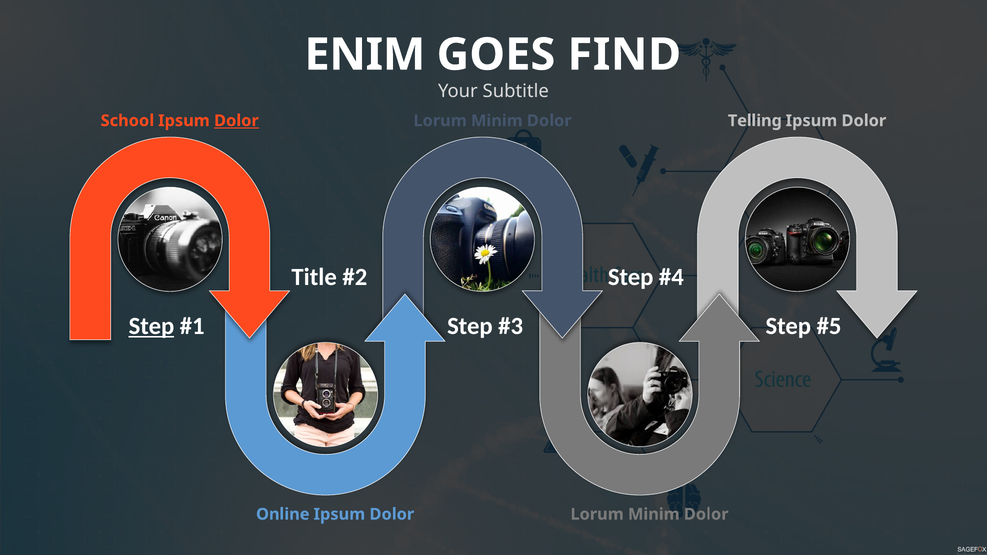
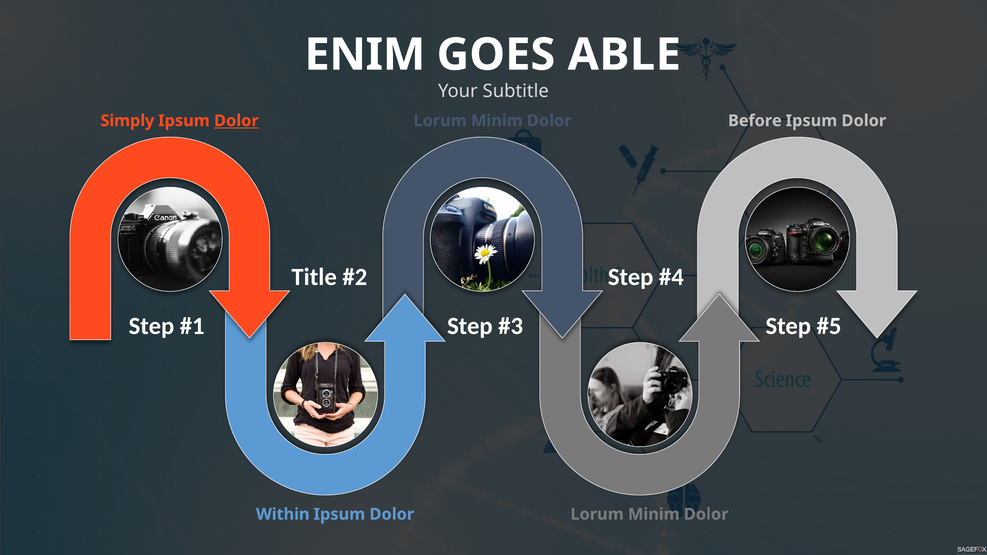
FIND: FIND -> ABLE (624, 55)
School: School -> Simply (127, 121)
Telling: Telling -> Before (755, 121)
Step underline: present -> none (151, 326)
Online: Online -> Within (283, 514)
